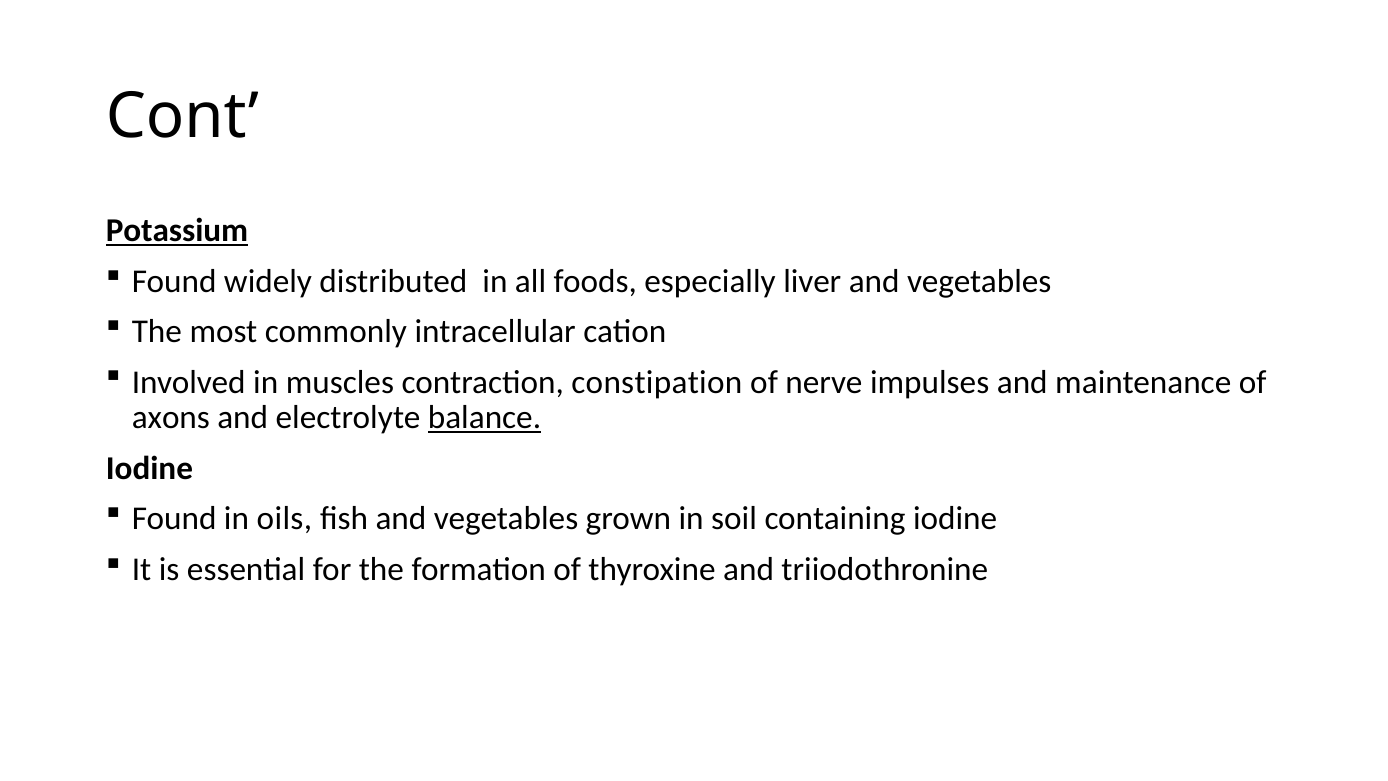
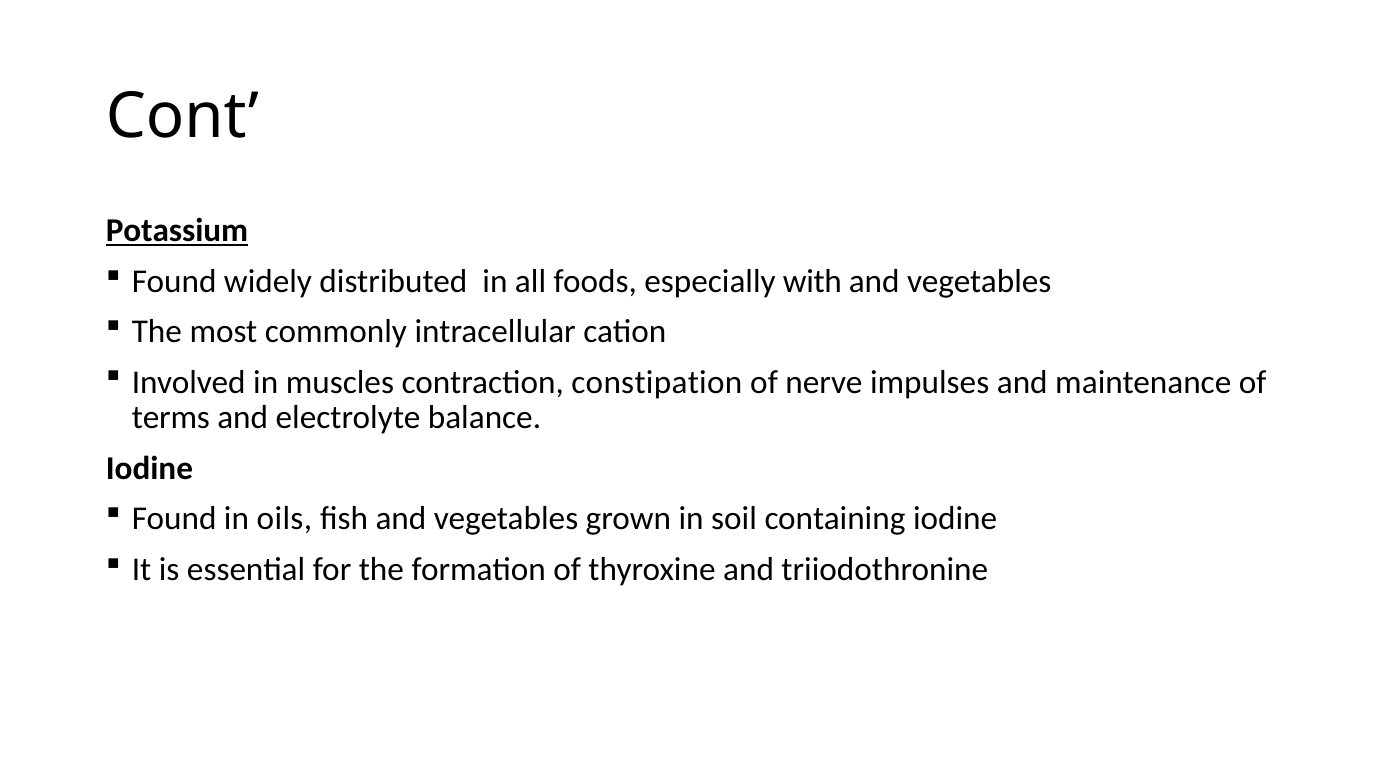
liver: liver -> with (812, 281)
axons: axons -> terms (171, 418)
balance underline: present -> none (485, 418)
